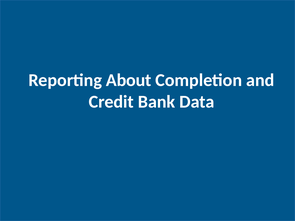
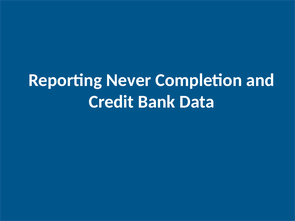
About: About -> Never (129, 80)
